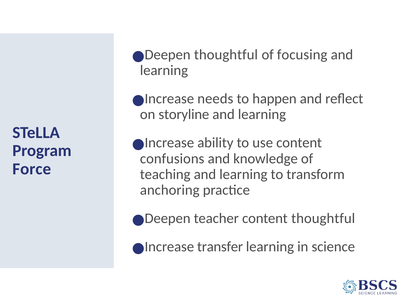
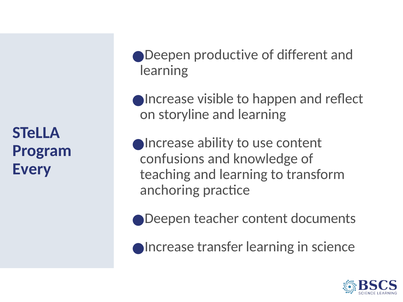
thoughtful: thoughtful -> productive (226, 55)
focusing: focusing -> different (302, 55)
needs: needs -> visible (215, 99)
Force: Force -> Every (32, 169)
content thoughtful: thoughtful -> documents (323, 219)
